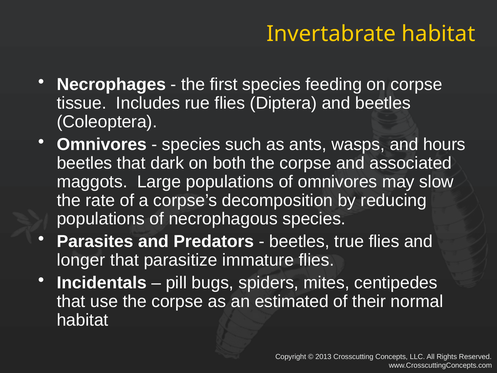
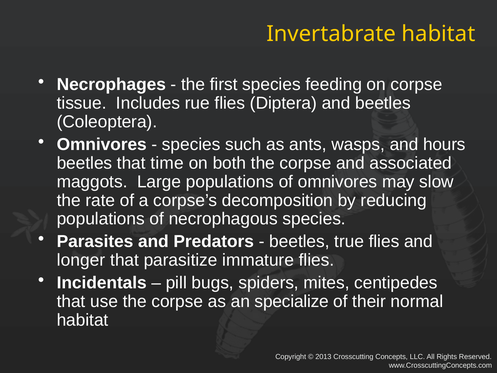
dark: dark -> time (167, 163)
estimated: estimated -> specialize (292, 301)
